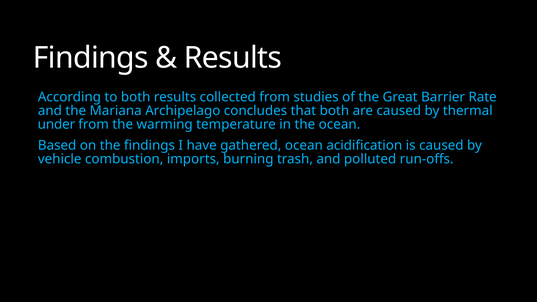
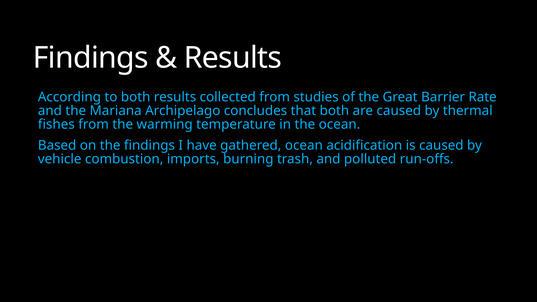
under: under -> fishes (56, 125)
